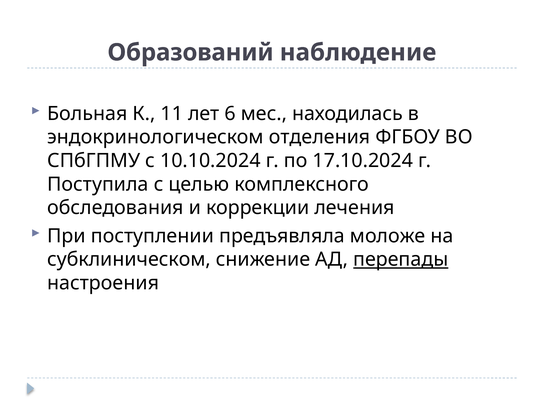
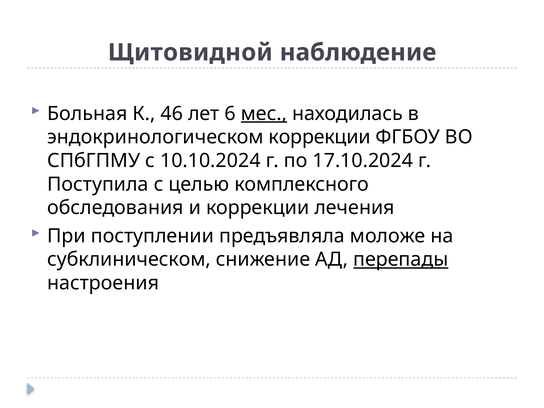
Образований: Образований -> Щитовидной (190, 52)
11: 11 -> 46 (172, 114)
мес underline: none -> present (264, 114)
эндокринологическом отделения: отделения -> коррекции (320, 137)
